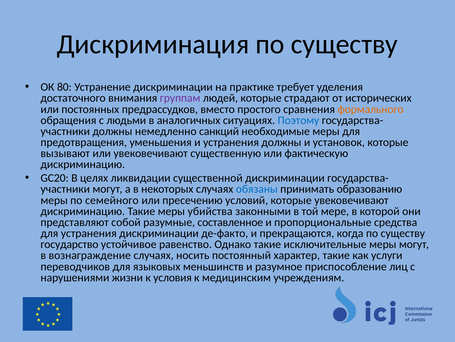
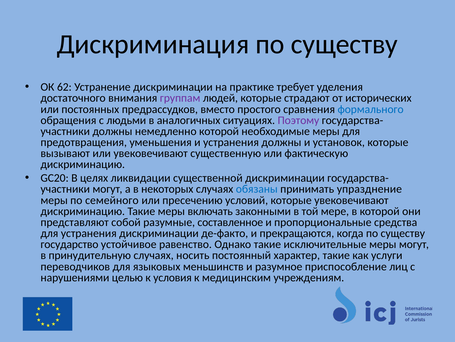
80: 80 -> 62 (64, 87)
формального colour: orange -> blue (371, 109)
Поэтому colour: blue -> purple (298, 120)
немедленно санкций: санкций -> которой (219, 131)
образованию: образованию -> упразднение (369, 189)
убийства: убийства -> включать (210, 211)
вознаграждение: вознаграждение -> принудительную (90, 255)
жизни: жизни -> целью (127, 277)
